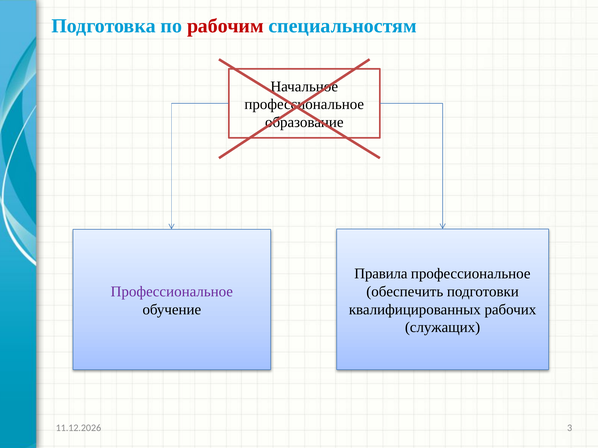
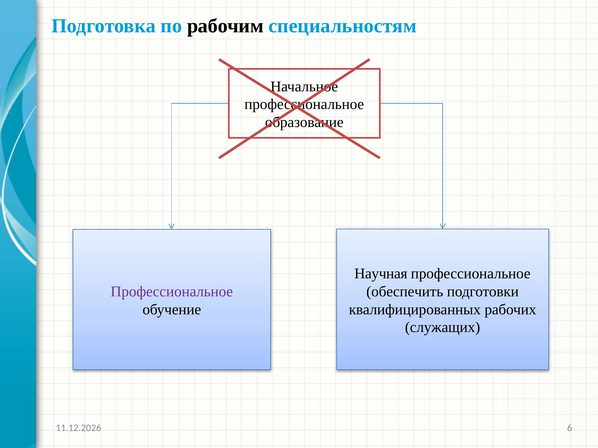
рабочим colour: red -> black (225, 26)
Правила: Правила -> Научная (381, 274)
3: 3 -> 6 (570, 428)
